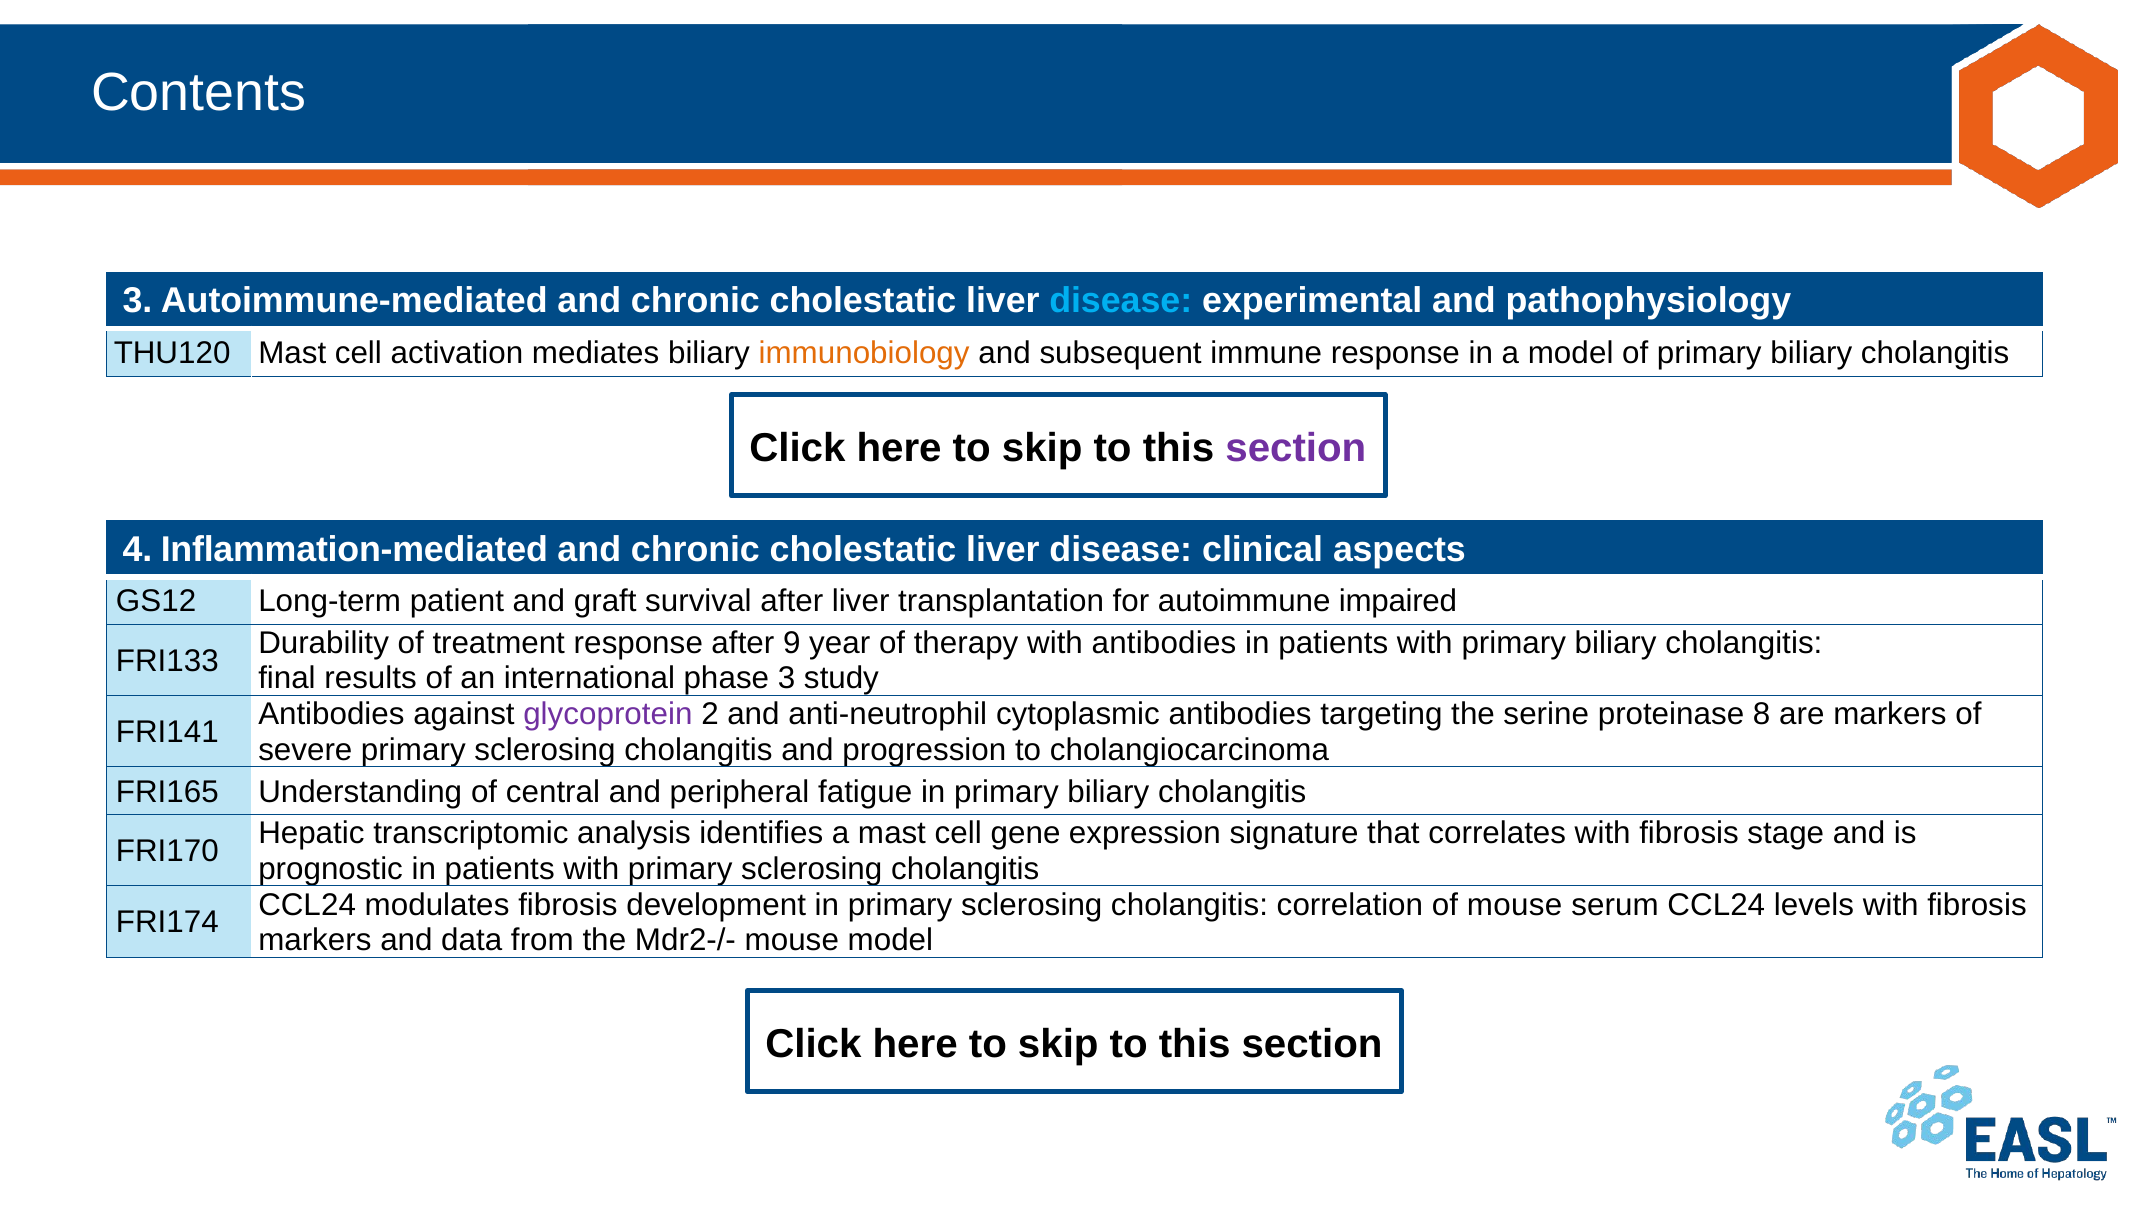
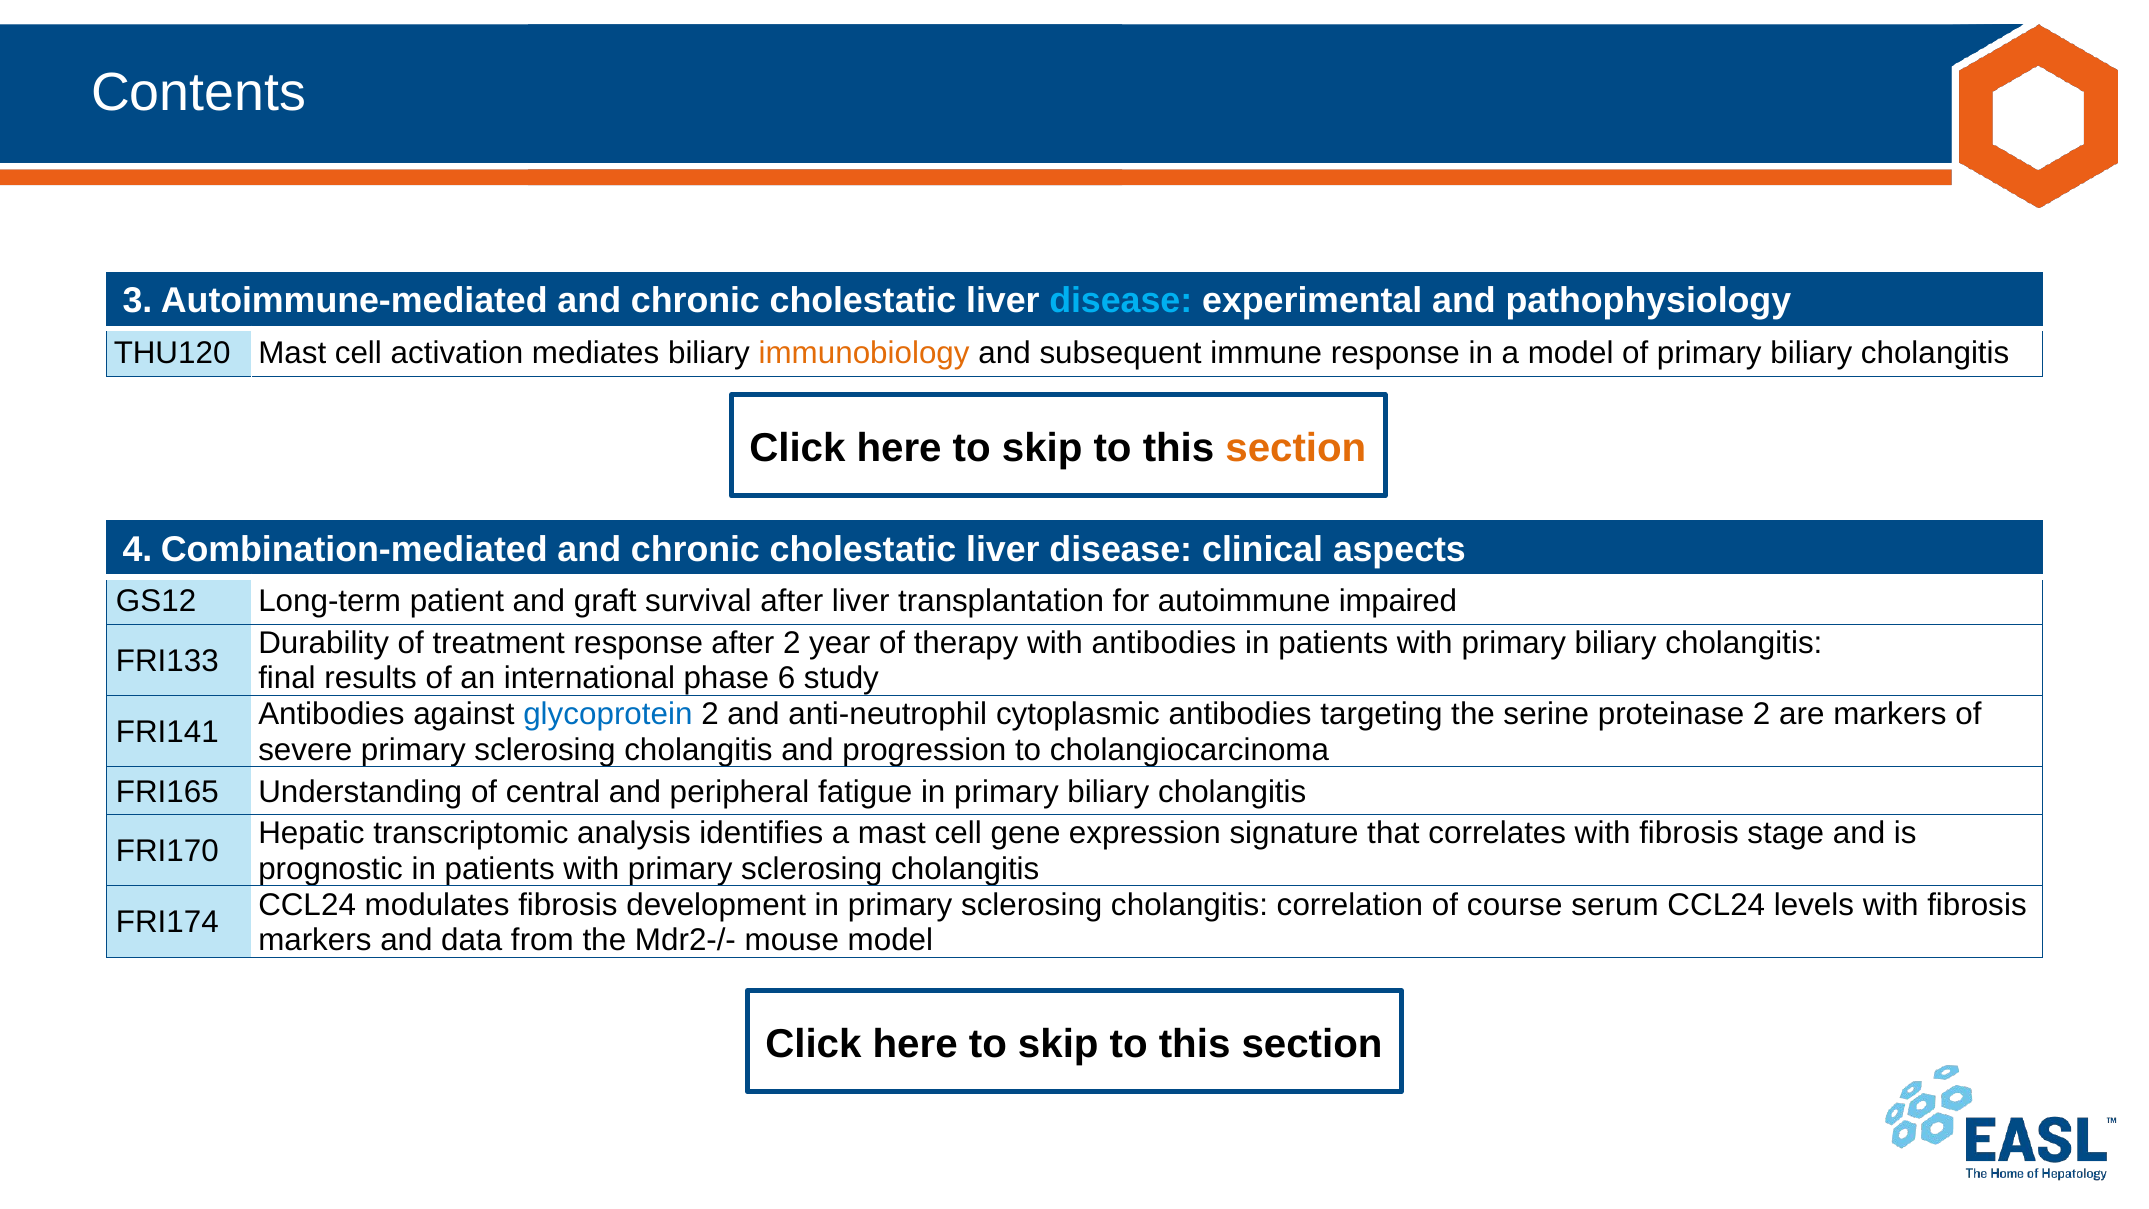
section colour: purple -> orange (1296, 448)
Inflammation-mediated: Inflammation-mediated -> Combination-mediated (354, 549)
after 9: 9 -> 2 (792, 643)
phase 3: 3 -> 6 (787, 678)
glycoprotein colour: purple -> blue (608, 714)
proteinase 8: 8 -> 2 (1762, 714)
of mouse: mouse -> course (1515, 905)
